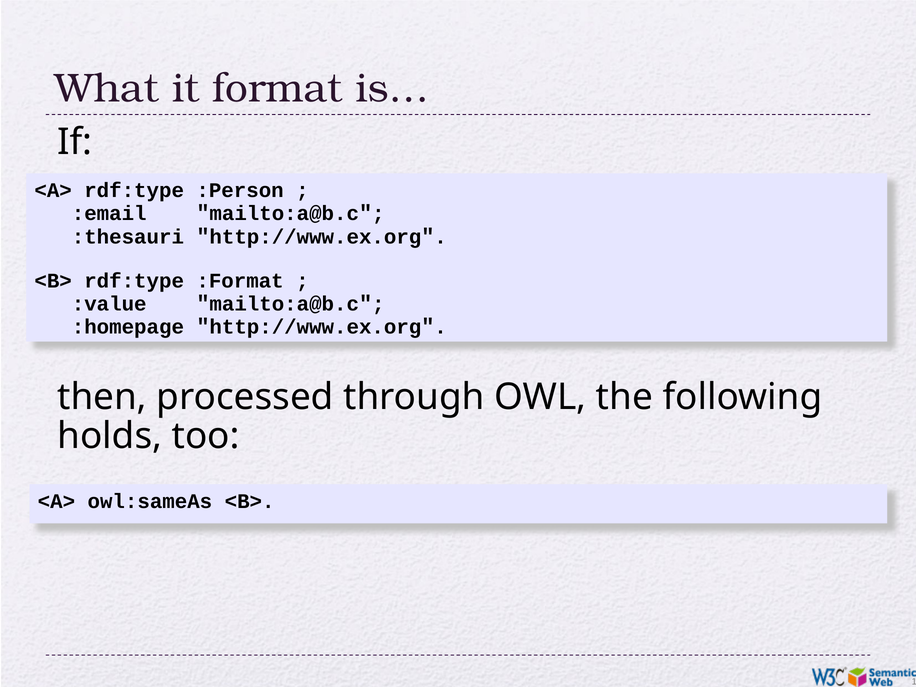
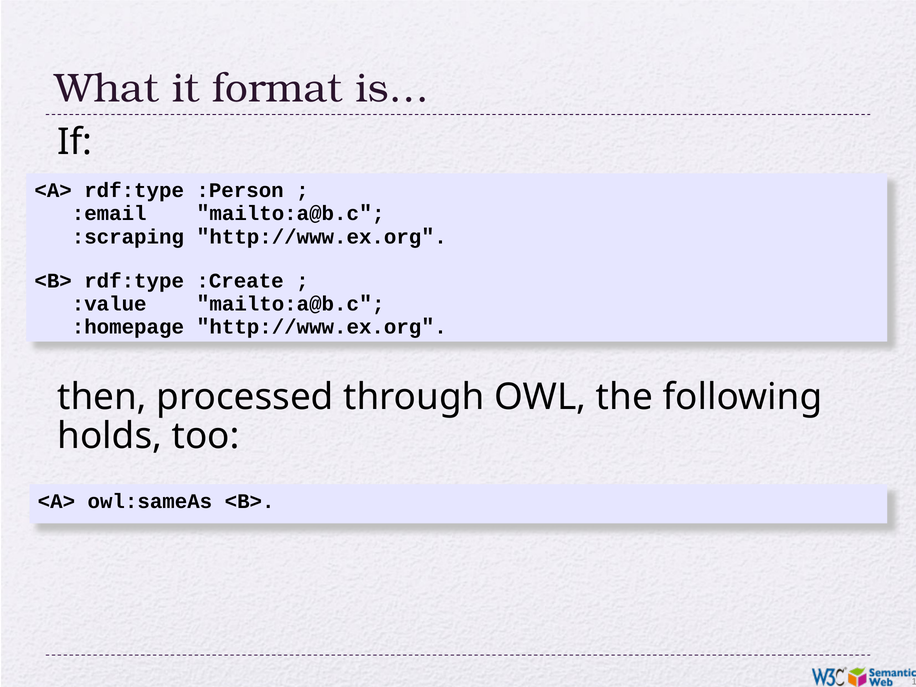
:thesauri: :thesauri -> :scraping (128, 237)
:Format: :Format -> :Create (240, 281)
